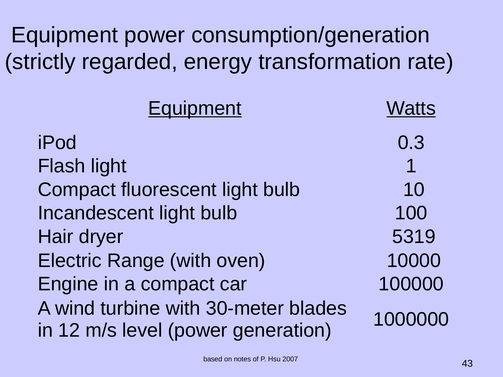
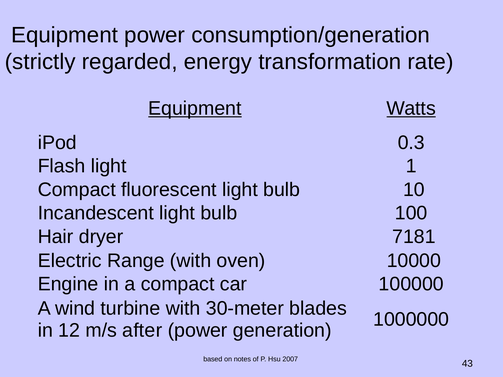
5319: 5319 -> 7181 (414, 237)
level: level -> after (142, 330)
